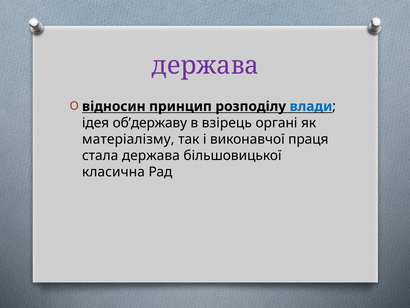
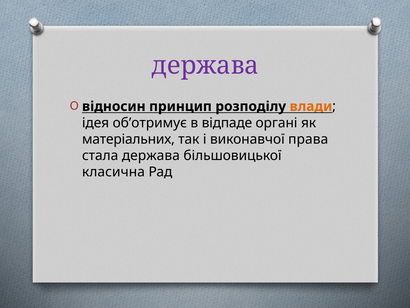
влади colour: blue -> orange (311, 106)
об’державу: об’державу -> об’отримує (150, 123)
взірець: взірець -> відпаде (227, 123)
матеріалізму: матеріалізму -> матеріальних (128, 139)
праця: праця -> права (308, 139)
